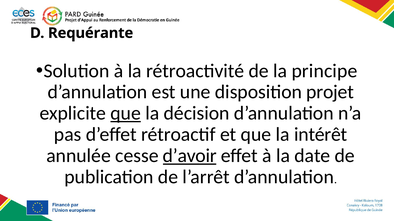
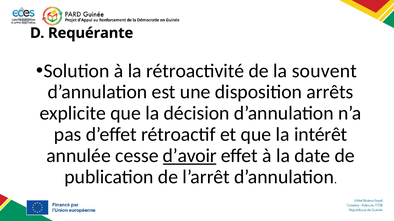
principe: principe -> souvent (324, 71)
projet: projet -> arrêts (330, 92)
que underline: present -> none (126, 114)
